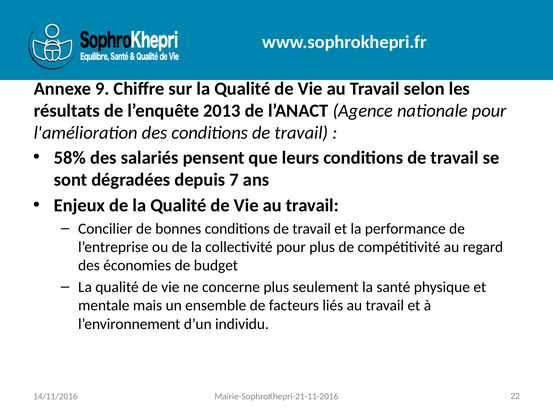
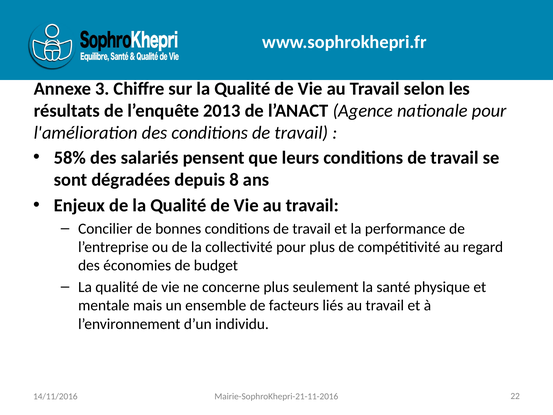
9: 9 -> 3 (102, 89)
7: 7 -> 8 (234, 180)
